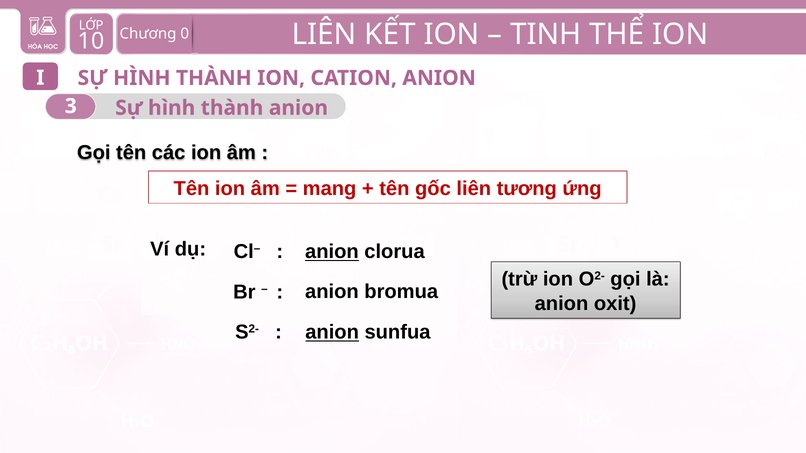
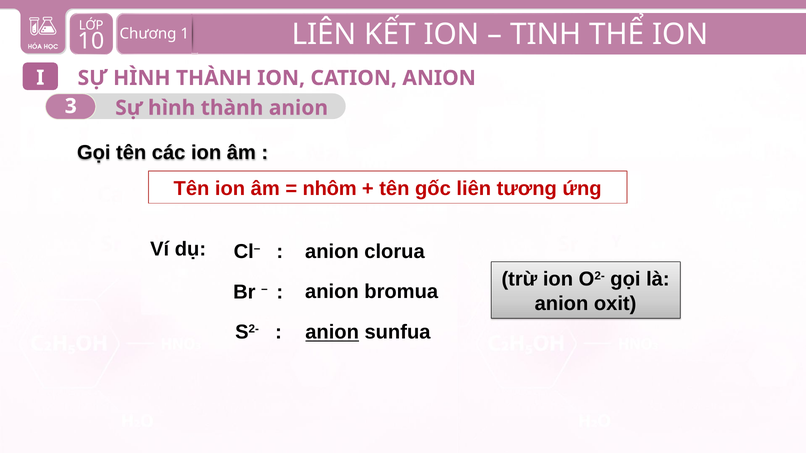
0: 0 -> 1 (185, 34)
mang: mang -> nhôm (330, 189)
anion underline: present -> none (332, 252)
